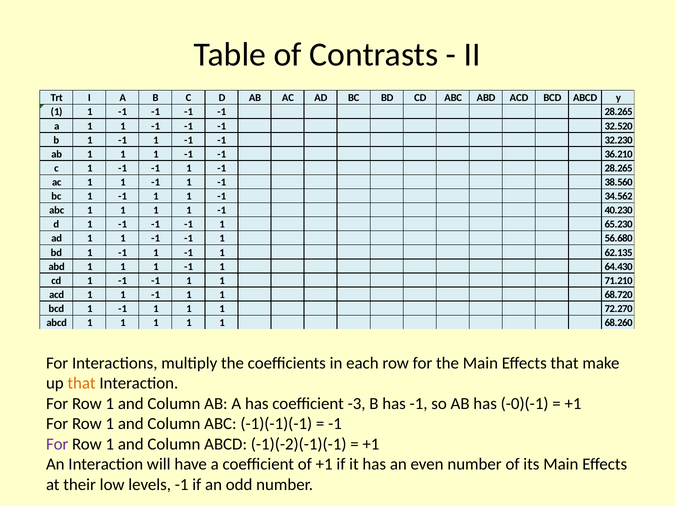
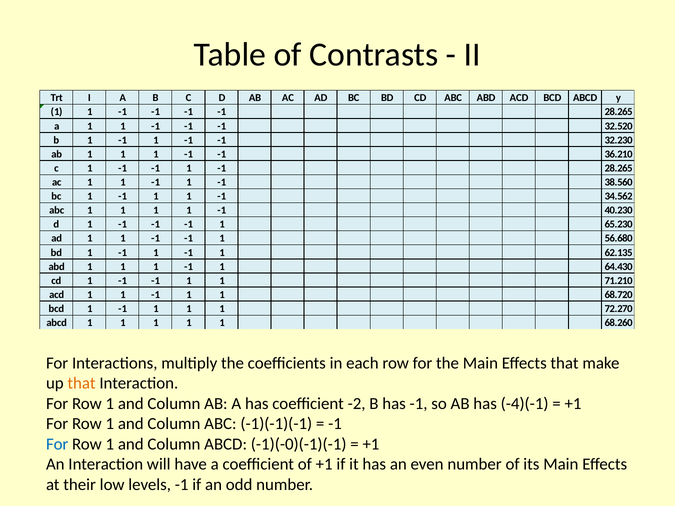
-3: -3 -> -2 (357, 404)
-0)(-1: -0)(-1 -> -4)(-1 (525, 404)
For colour: purple -> blue (57, 444)
-1)(-2)(-1)(-1: -1)(-2)(-1)(-1 -> -1)(-0)(-1)(-1 (299, 444)
